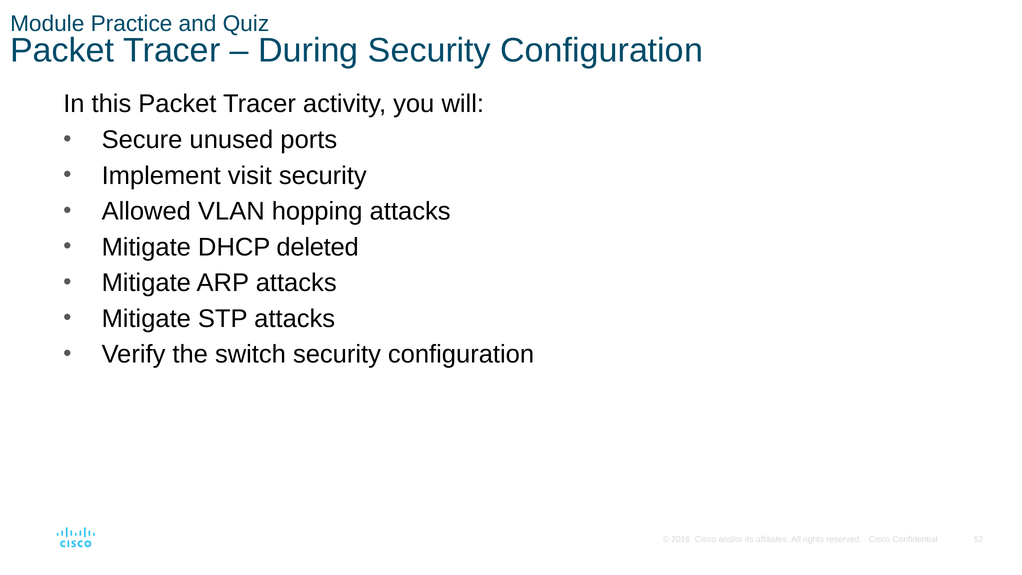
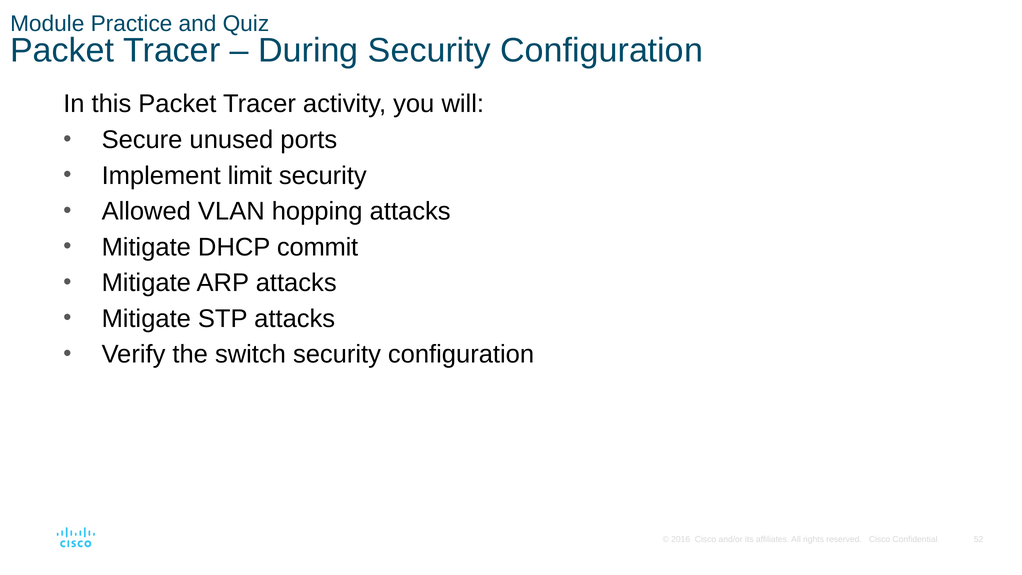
visit: visit -> limit (250, 176)
deleted: deleted -> commit (318, 247)
